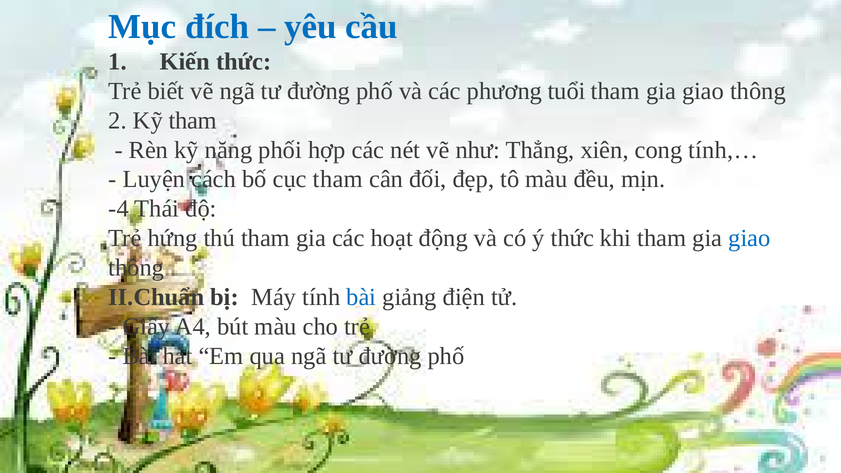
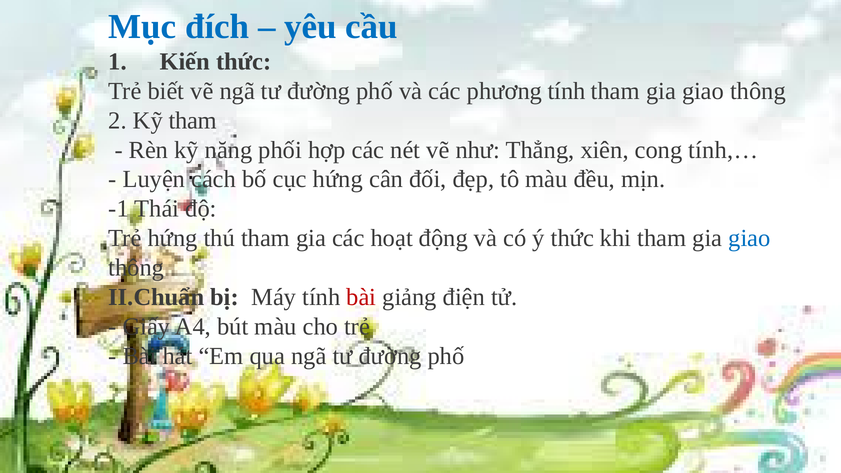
phương tuổi: tuổi -> tính (567, 91)
cục tham: tham -> hứng (338, 179)
-4: -4 -> -1 (119, 209)
bài colour: blue -> red (361, 297)
